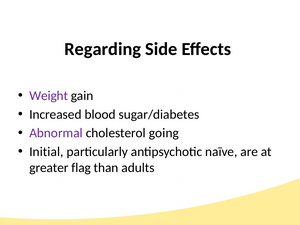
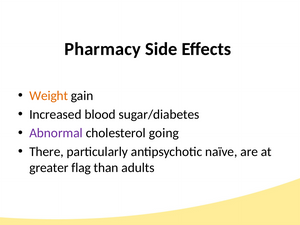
Regarding: Regarding -> Pharmacy (103, 49)
Weight colour: purple -> orange (49, 96)
Initial: Initial -> There (46, 152)
